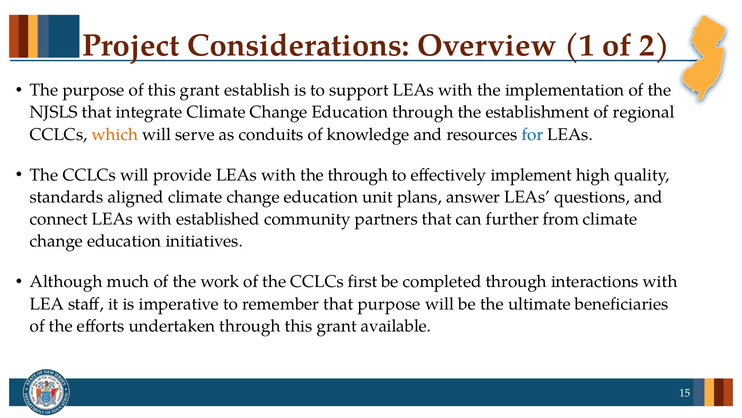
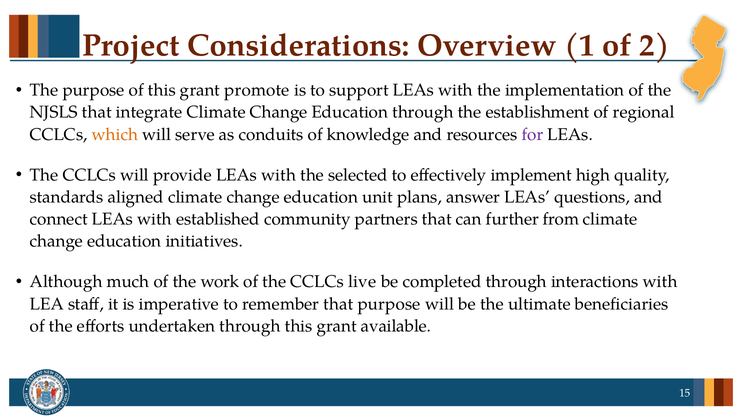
establish: establish -> promote (257, 90)
for colour: blue -> purple (533, 134)
the through: through -> selected (358, 175)
first: first -> live (362, 281)
